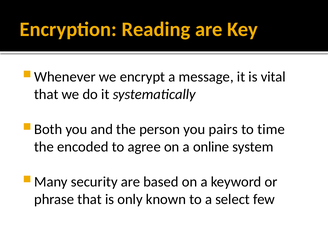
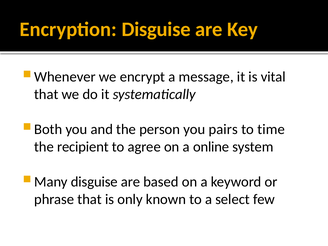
Encryption Reading: Reading -> Disguise (156, 29)
encoded: encoded -> recipient (83, 147)
security: security -> disguise (94, 182)
